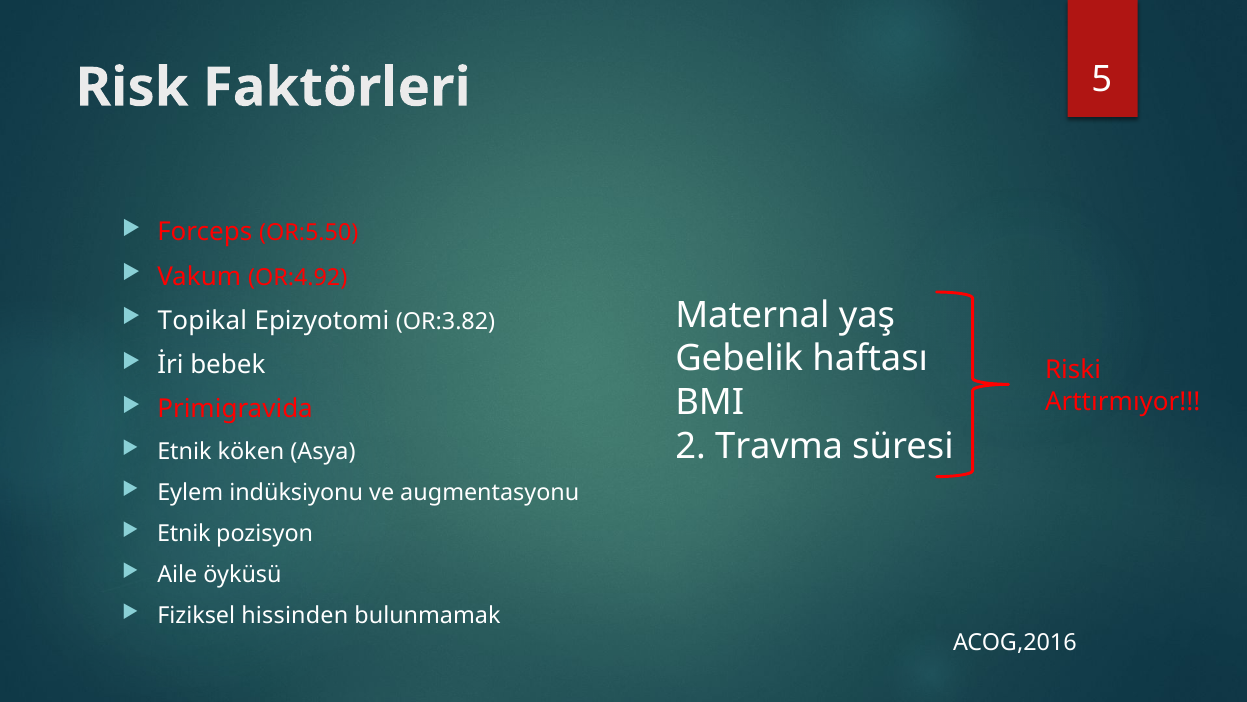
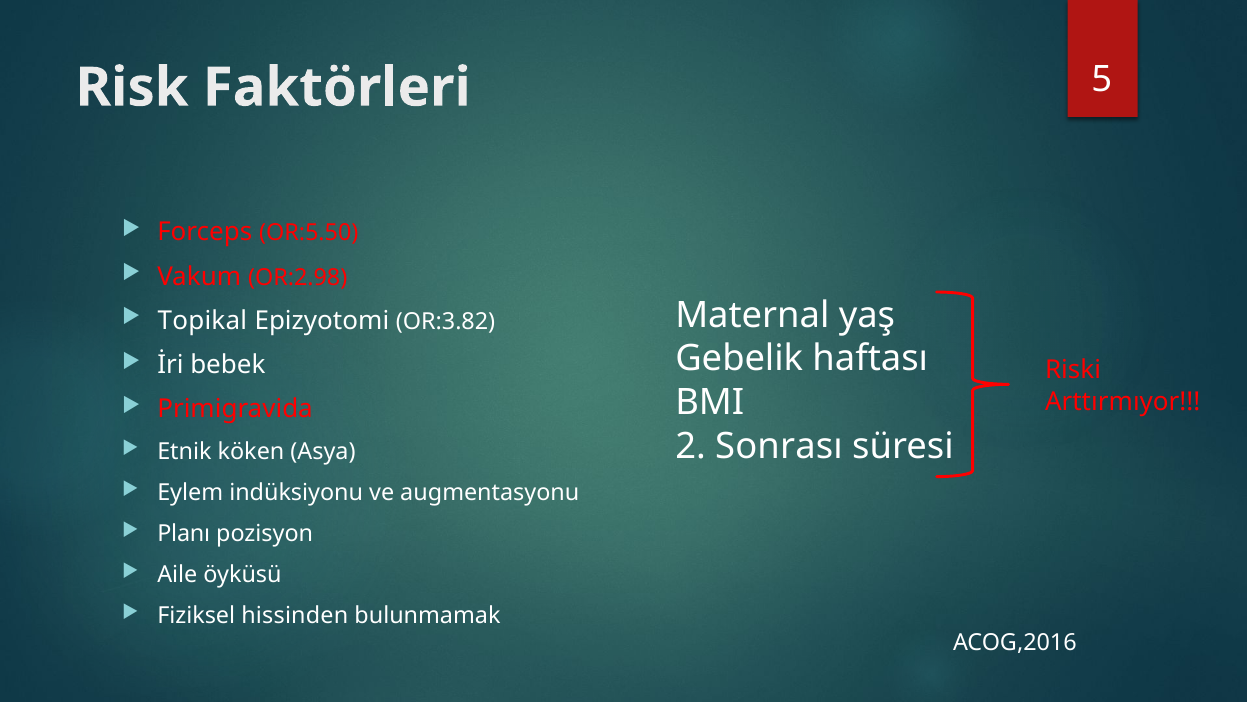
OR:4.92: OR:4.92 -> OR:2.98 (298, 277)
Travma: Travma -> Sonrası (779, 446)
Etnik: Etnik -> Planı (184, 534)
